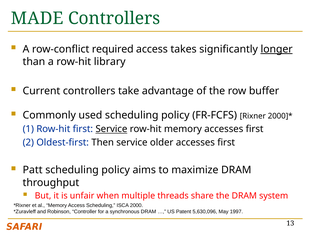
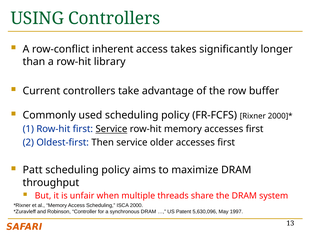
MADE: MADE -> USING (37, 18)
required: required -> inherent (113, 49)
longer underline: present -> none (277, 49)
